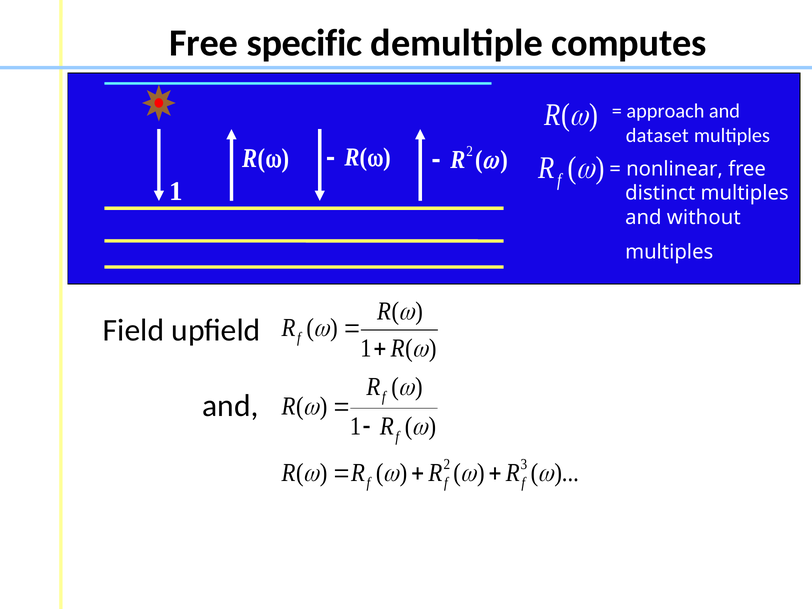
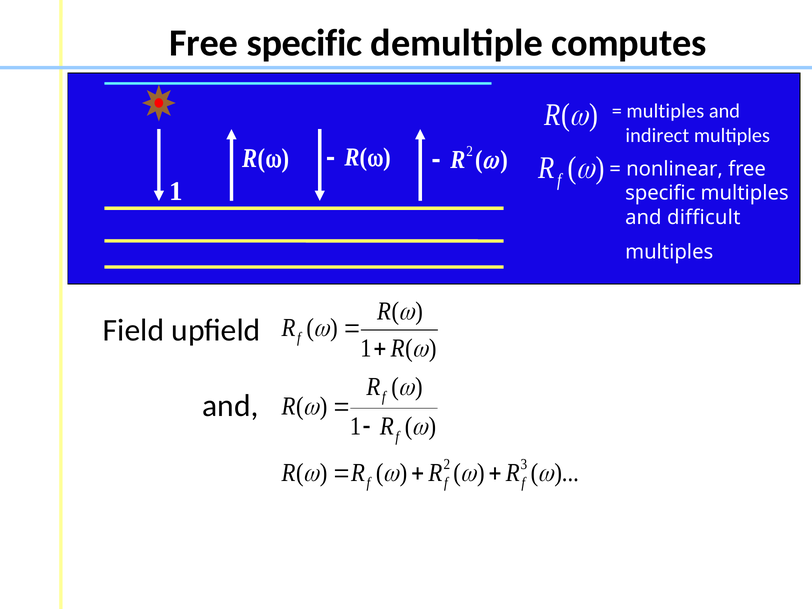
approach: approach -> multiples (665, 111)
dataset: dataset -> indirect (657, 135)
distinct: distinct -> specific (660, 193)
without: without -> difficult (704, 218)
